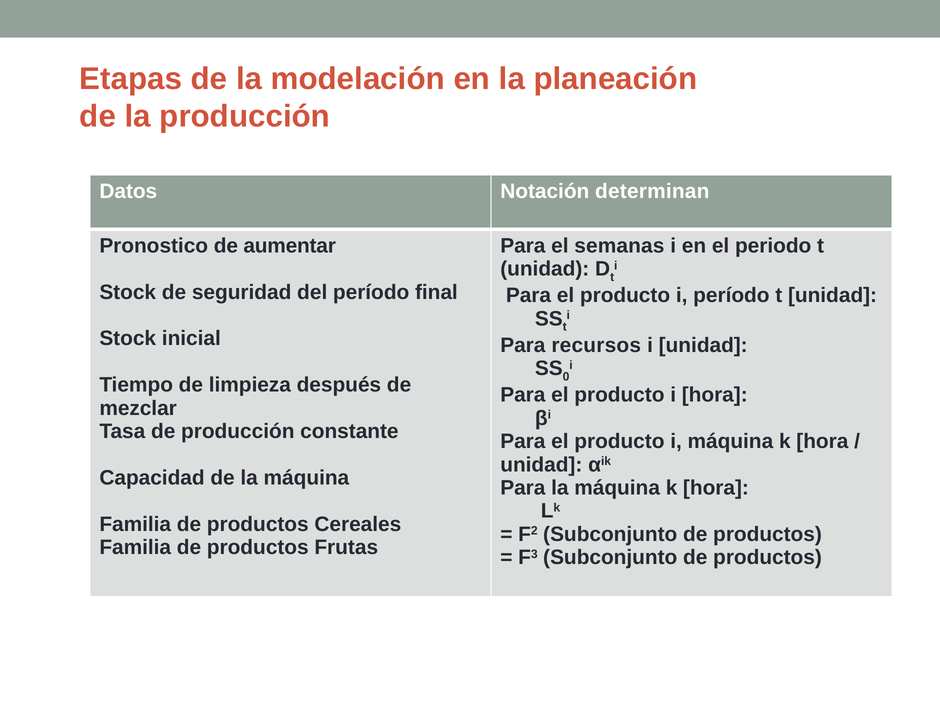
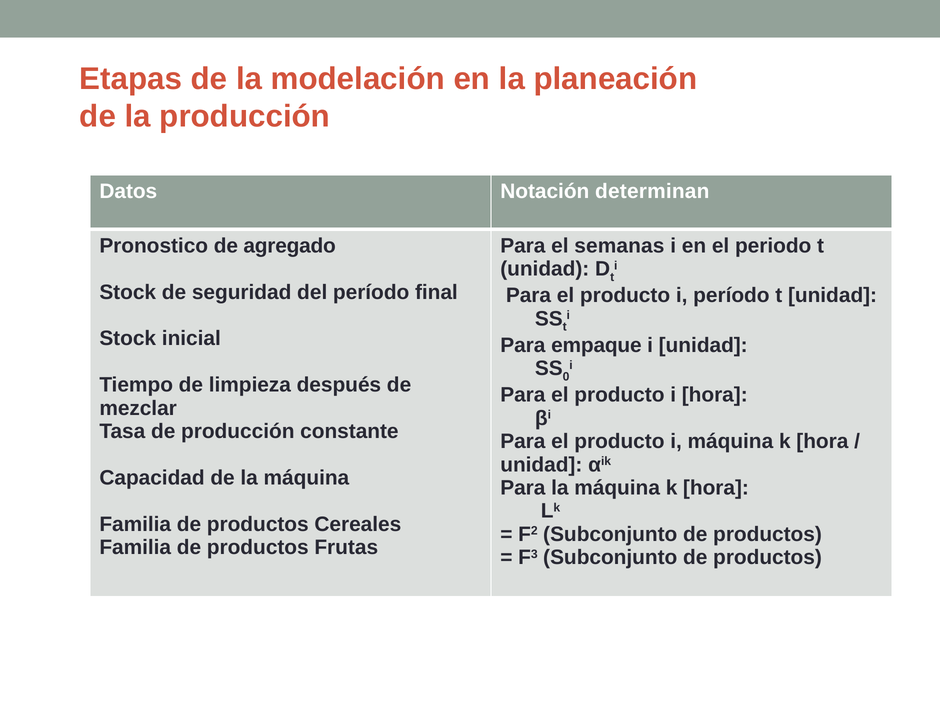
aumentar: aumentar -> agregado (290, 246)
recursos: recursos -> empaque (596, 345)
